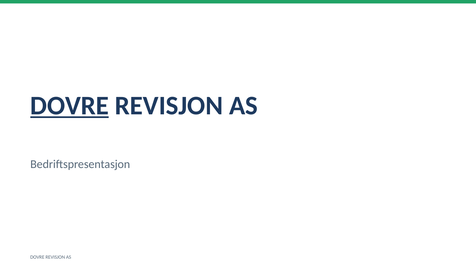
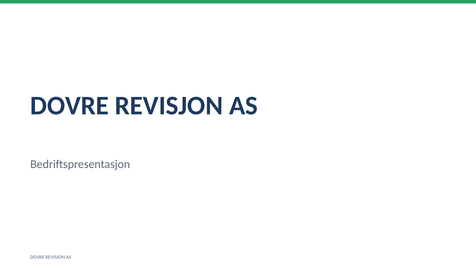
DOVRE underline: present -> none (70, 106)
